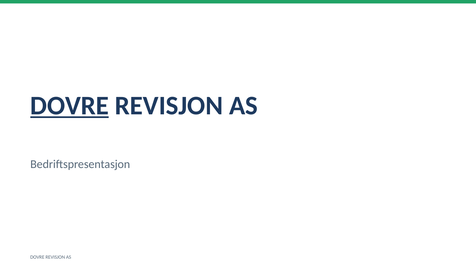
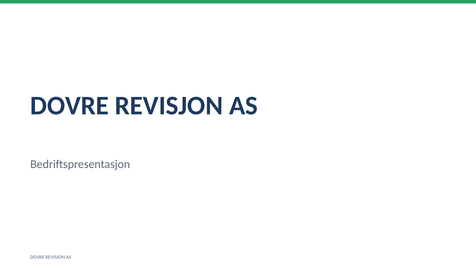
DOVRE underline: present -> none (70, 106)
